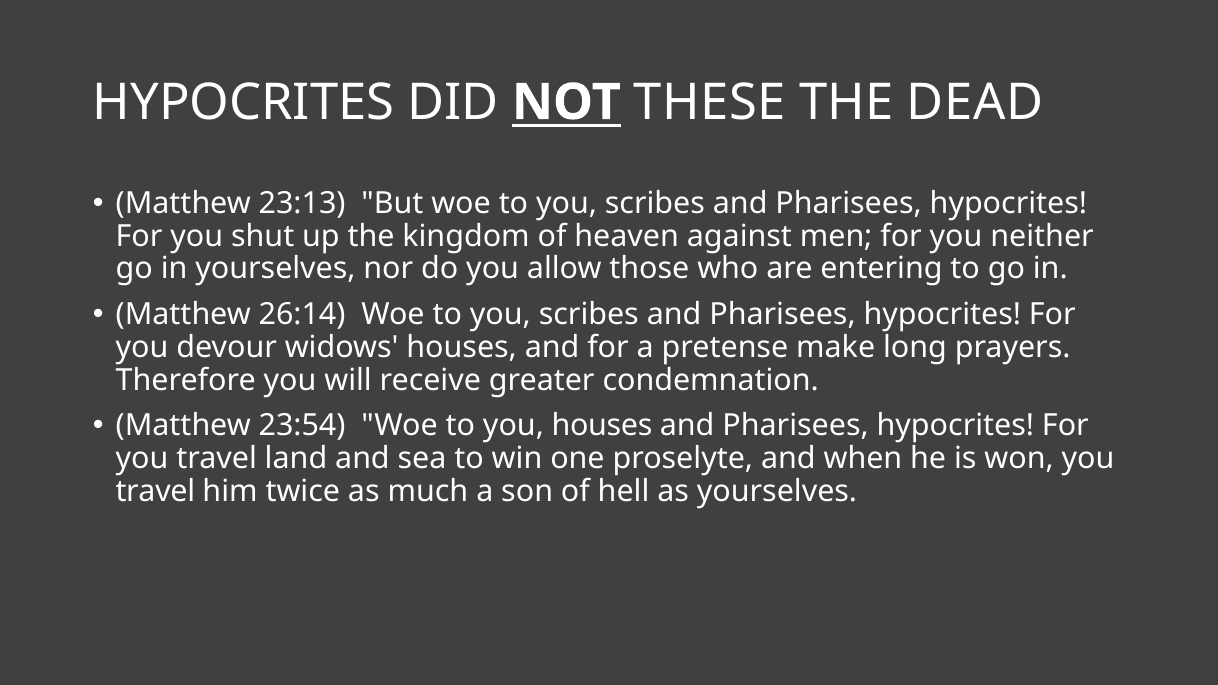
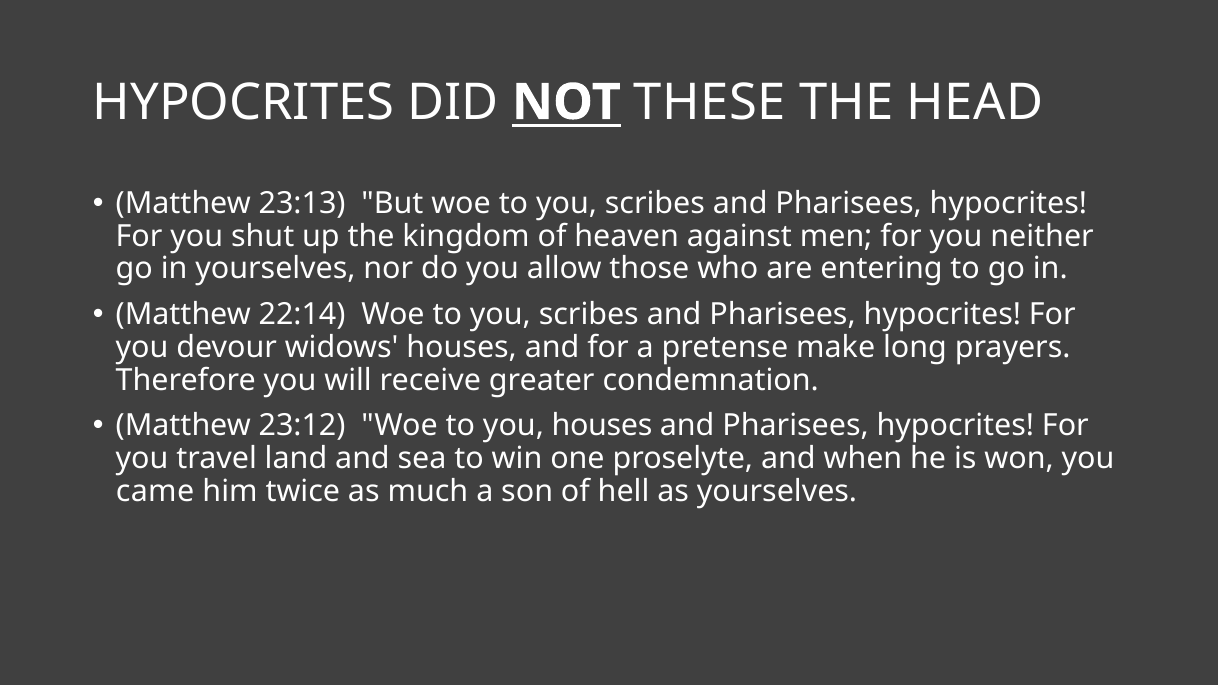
DEAD: DEAD -> HEAD (975, 102)
26:14: 26:14 -> 22:14 (302, 315)
23:54: 23:54 -> 23:12 (302, 426)
travel: travel -> came (155, 492)
